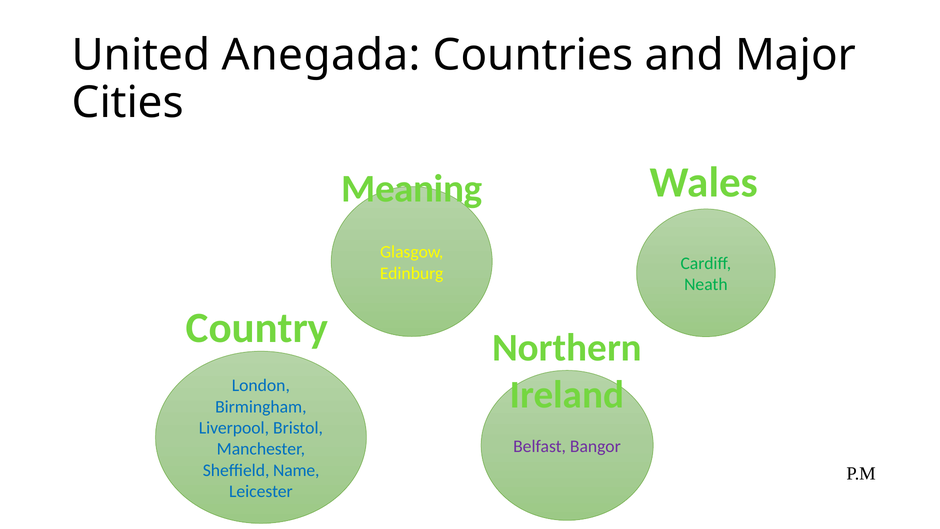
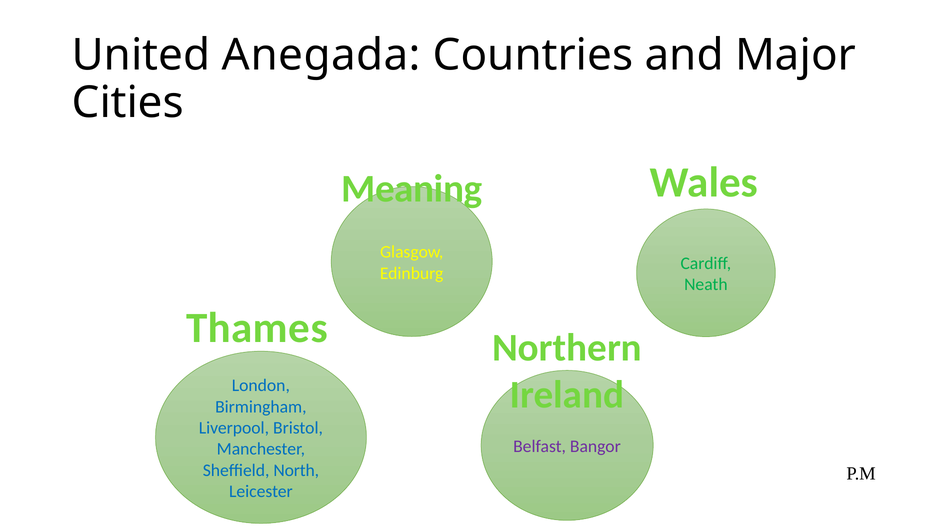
Country: Country -> Thames (257, 328)
Name: Name -> North (296, 470)
